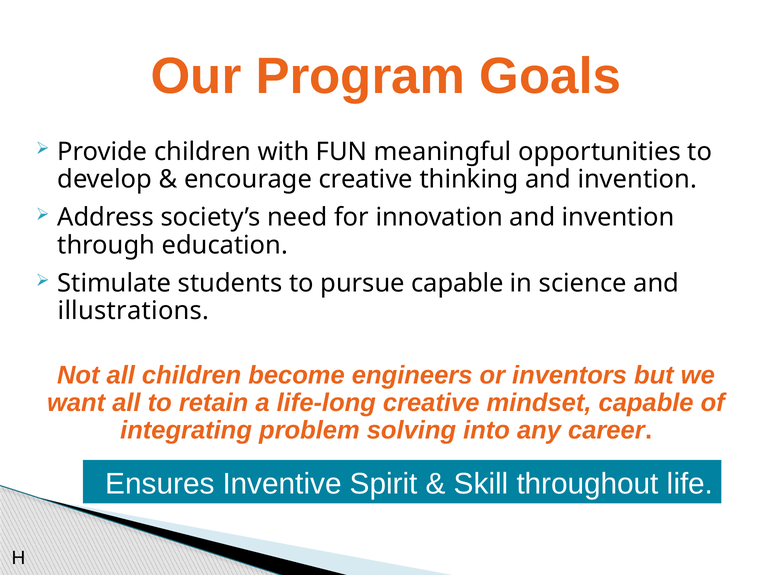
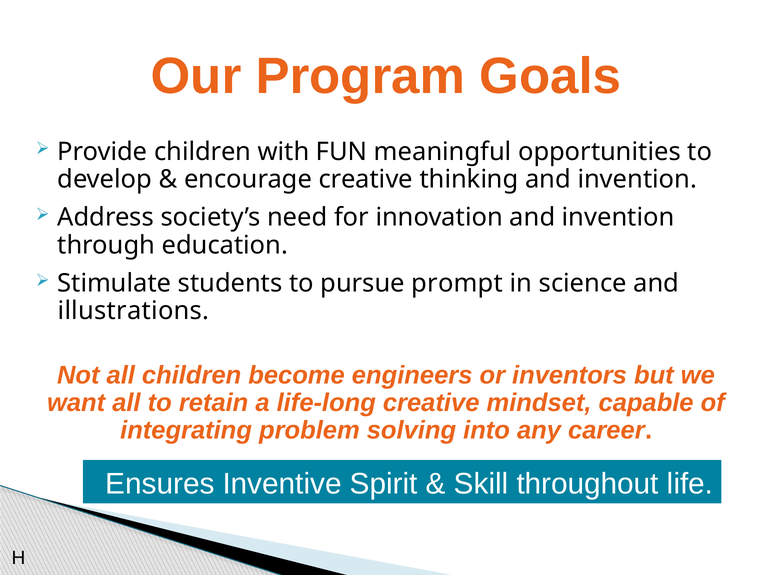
pursue capable: capable -> prompt (457, 283)
